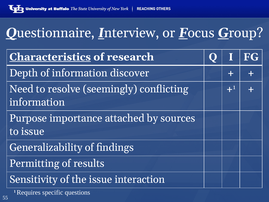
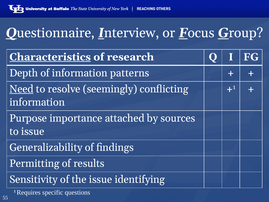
discover: discover -> patterns (130, 73)
Need underline: none -> present (21, 89)
interaction: interaction -> identifying (140, 179)
